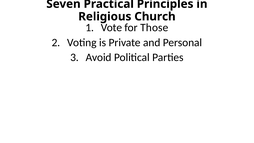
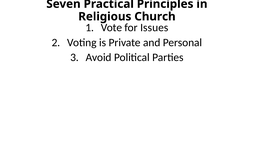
Those: Those -> Issues (154, 28)
